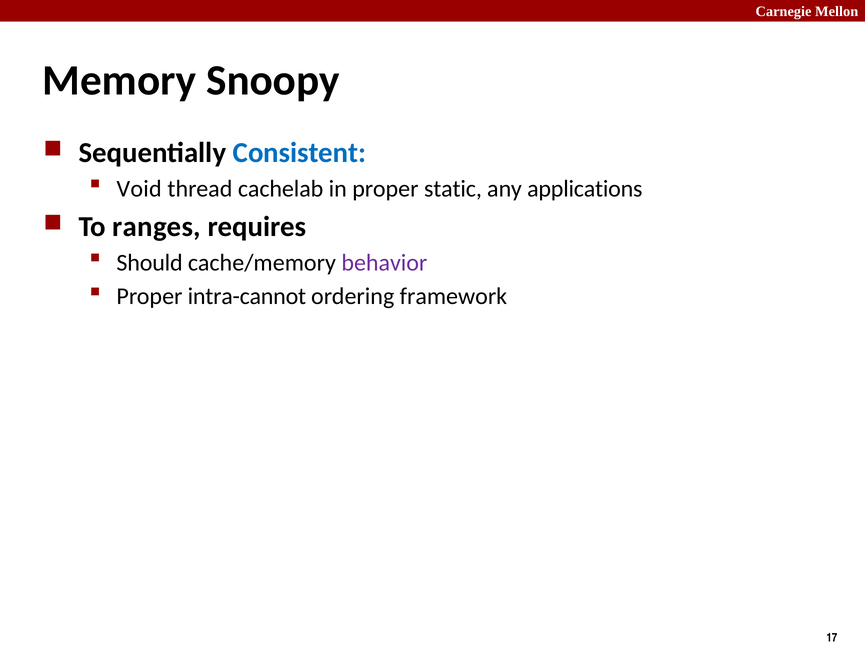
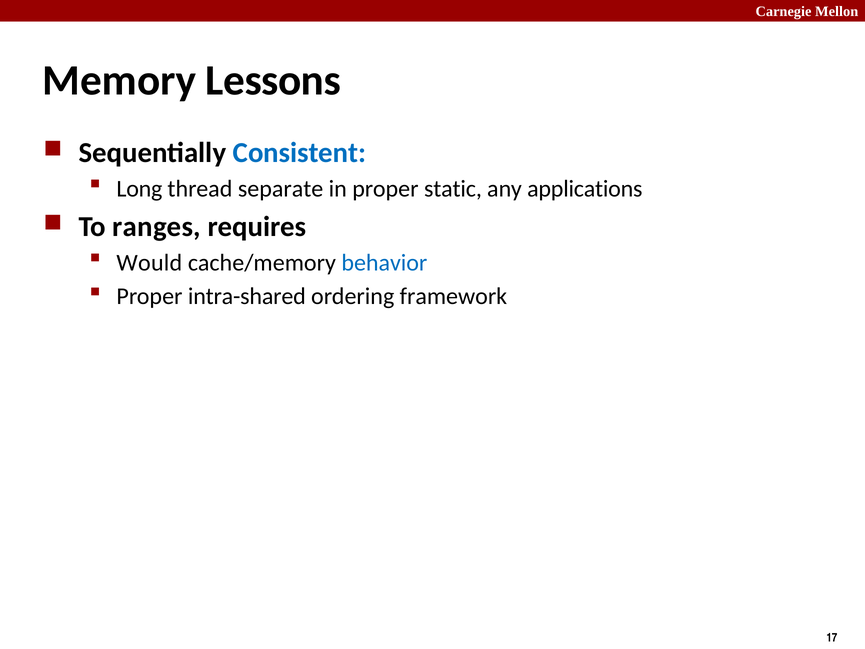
Snoopy: Snoopy -> Lessons (273, 80)
Void: Void -> Long (139, 189)
cachelab: cachelab -> separate (281, 189)
Should: Should -> Would (149, 263)
behavior colour: purple -> blue (384, 263)
intra-cannot: intra-cannot -> intra-shared (247, 296)
